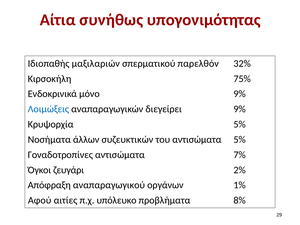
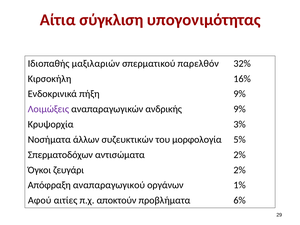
συνήθως: συνήθως -> σύγκλιση (111, 20)
75%: 75% -> 16% (242, 79)
μόνο: μόνο -> πήξη (89, 94)
Λοιμώξεις colour: blue -> purple (48, 109)
διεγείρει: διεγείρει -> ανδρικής (164, 109)
Κρυψορχία 5%: 5% -> 3% (240, 124)
του αντισώματα: αντισώματα -> μορφολογία (197, 140)
Γοναδοτροπίνες: Γοναδοτροπίνες -> Σπερματοδόχων (60, 155)
αντισώματα 7%: 7% -> 2% (240, 155)
υπόλευκο: υπόλευκο -> αποκτούν (117, 200)
8%: 8% -> 6% (240, 200)
